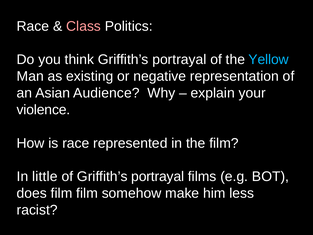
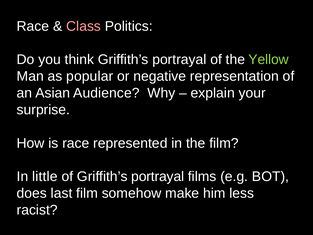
Yellow colour: light blue -> light green (269, 60)
existing: existing -> popular (90, 76)
violence: violence -> surprise (43, 110)
does film: film -> last (62, 193)
